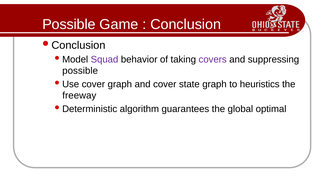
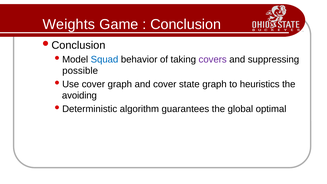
Possible: Possible -> Weights (69, 24)
Squad colour: purple -> blue (105, 59)
freeway: freeway -> avoiding (79, 96)
